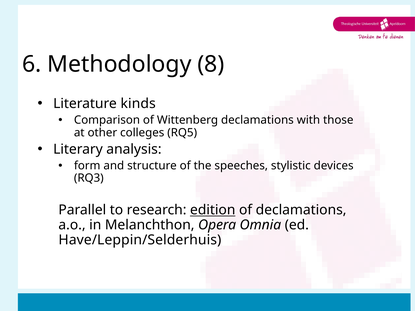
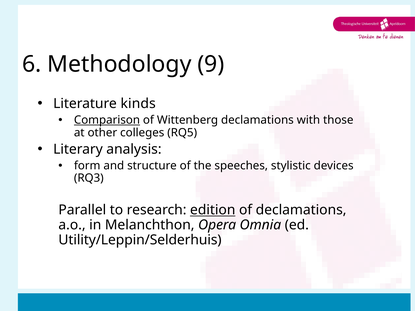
8: 8 -> 9 (211, 64)
Comparison underline: none -> present (107, 120)
Have/Leppin/Selderhuis: Have/Leppin/Selderhuis -> Utility/Leppin/Selderhuis (140, 240)
